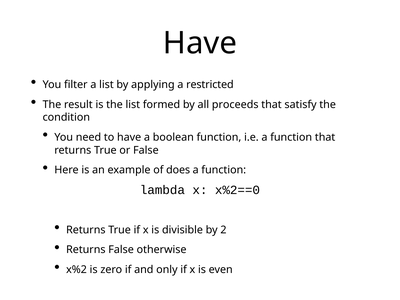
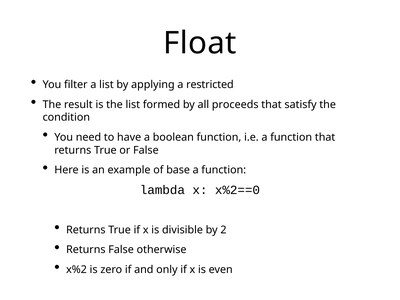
Have: Have -> Float (200, 43)
does: does -> base (178, 170)
